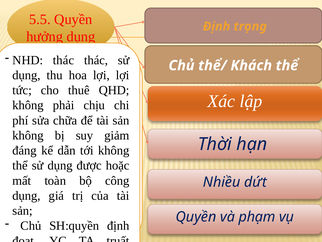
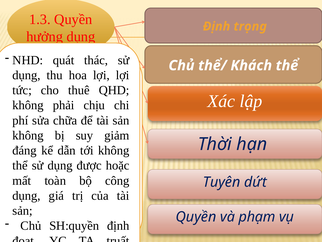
5.5: 5.5 -> 1.3 (40, 19)
NHD thác: thác -> quát (64, 60)
Nhiều: Nhiều -> Tuyên (222, 182)
